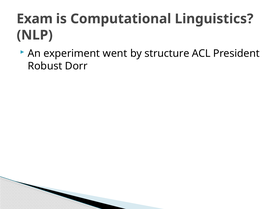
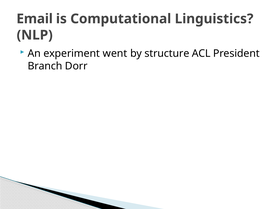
Exam: Exam -> Email (35, 19)
Robust: Robust -> Branch (45, 66)
